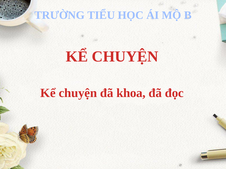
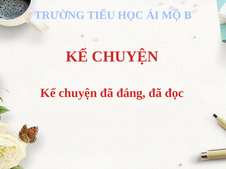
khoa: khoa -> đáng (131, 93)
